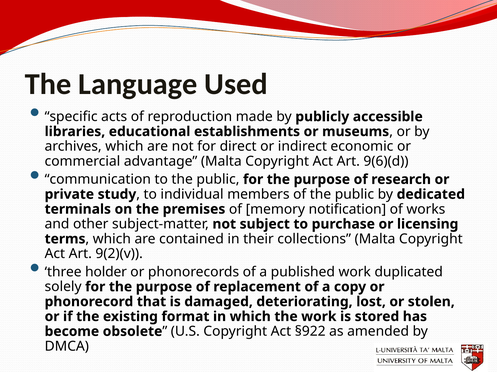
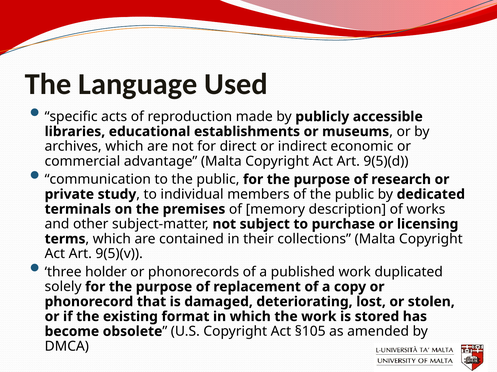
9(6)(d: 9(6)(d -> 9(5)(d (386, 162)
notification: notification -> description (347, 210)
9(2)(v: 9(2)(v -> 9(5)(v (119, 254)
§922: §922 -> §105 (310, 332)
